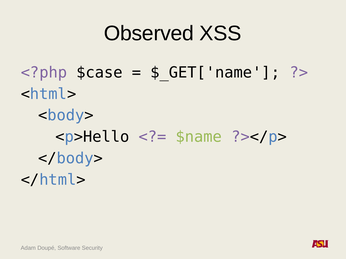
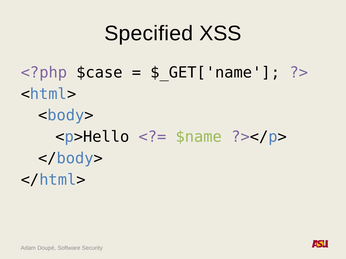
Observed: Observed -> Specified (149, 33)
